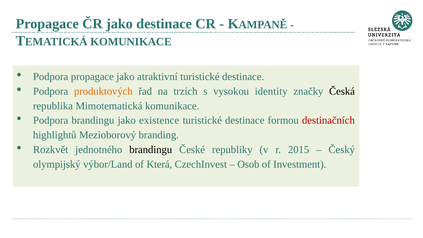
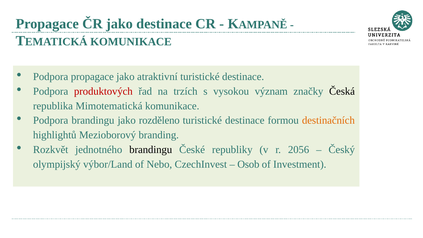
produktových colour: orange -> red (103, 91)
identity: identity -> význam (271, 91)
existence: existence -> rozděleno (159, 120)
destinačních colour: red -> orange (328, 120)
2015: 2015 -> 2056 (299, 150)
Která: Která -> Nebo (159, 164)
